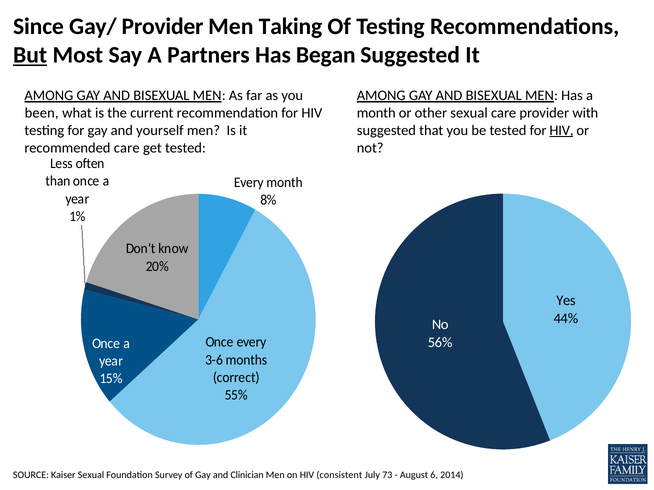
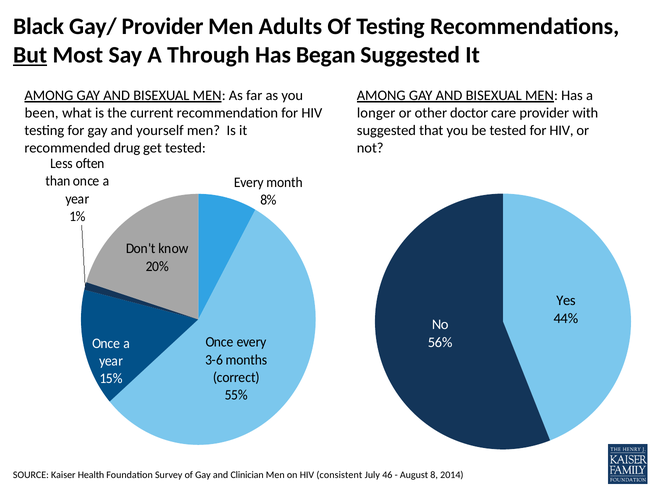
Since: Since -> Black (39, 27)
Taking: Taking -> Adults (290, 27)
Partners: Partners -> Through (208, 55)
month: month -> longer (376, 113)
other sexual: sexual -> doctor (469, 113)
HIV underline: present -> none (562, 131)
recommended care: care -> drug (127, 148)
Kaiser Sexual: Sexual -> Health (91, 475)
73: 73 -> 46 (387, 475)
6: 6 -> 8 (434, 475)
